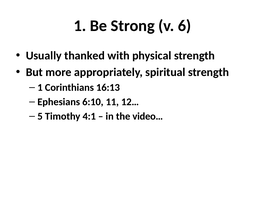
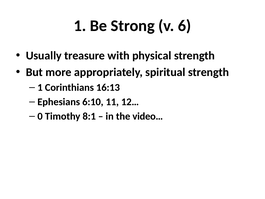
thanked: thanked -> treasure (85, 56)
5: 5 -> 0 (40, 116)
4:1: 4:1 -> 8:1 (89, 116)
